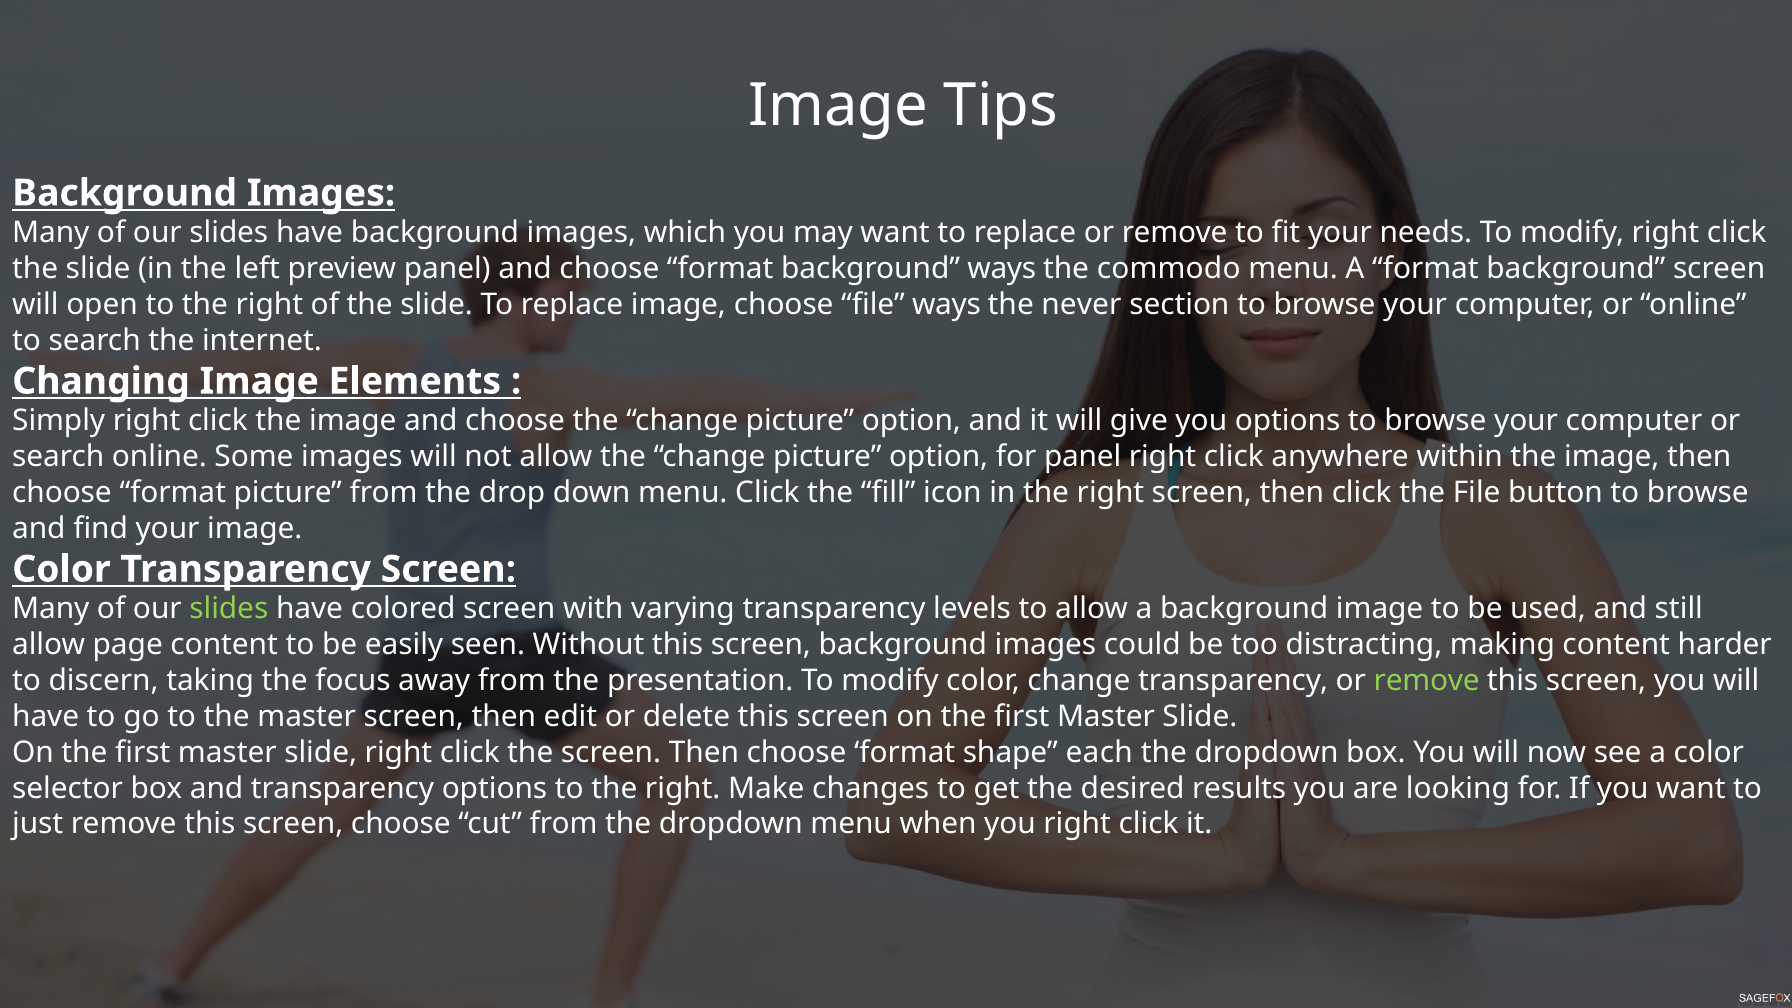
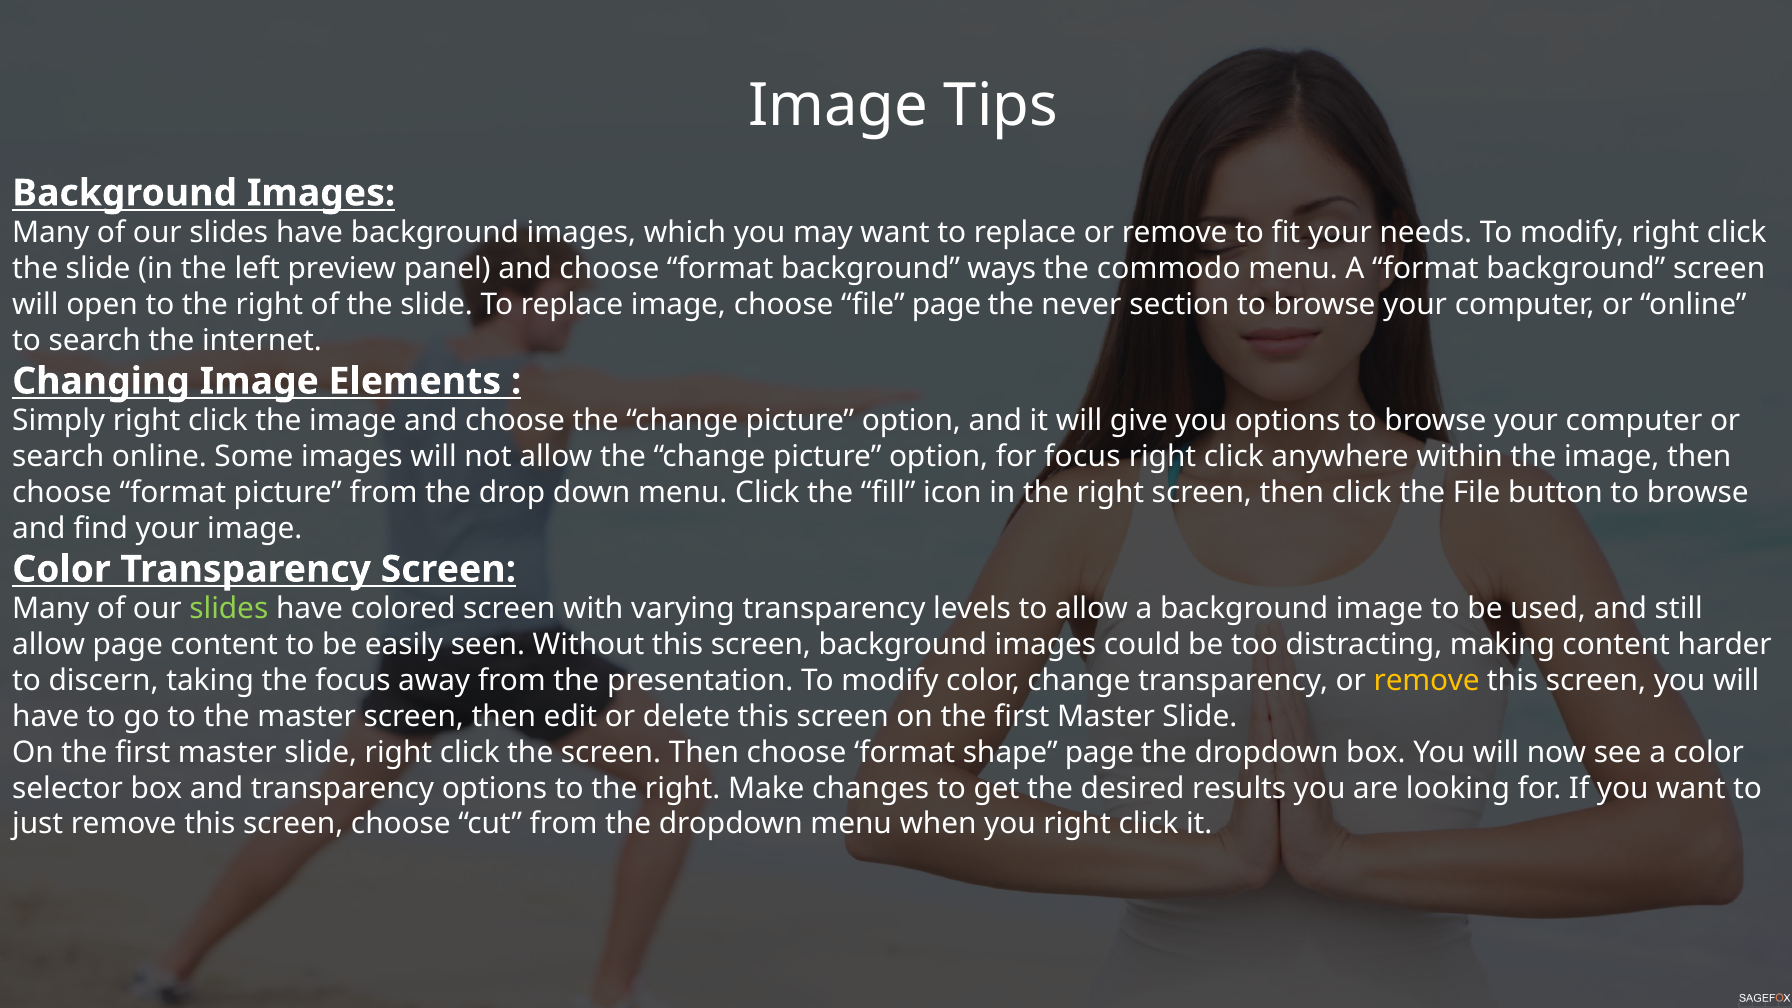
file ways: ways -> page (946, 305)
for panel: panel -> focus (1082, 457)
remove colour: light green -> yellow (1427, 681)
shape each: each -> page (1100, 752)
